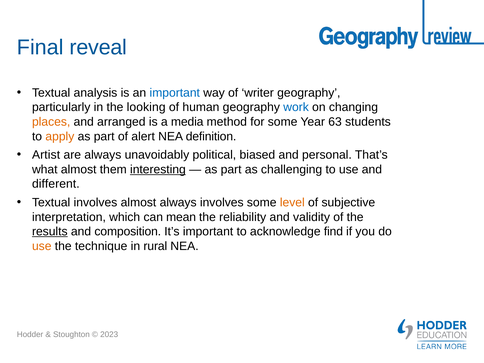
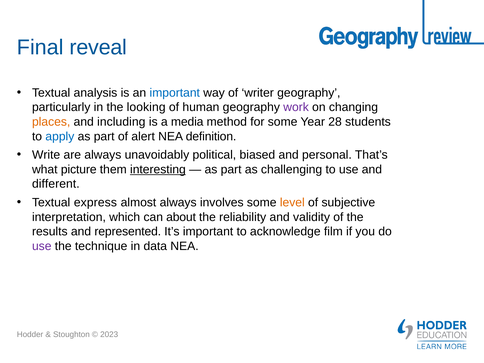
work colour: blue -> purple (296, 107)
arranged: arranged -> including (121, 122)
63: 63 -> 28 (335, 122)
apply colour: orange -> blue (60, 136)
Artist: Artist -> Write (46, 155)
what almost: almost -> picture (79, 169)
Textual involves: involves -> express (95, 203)
mean: mean -> about (181, 217)
results underline: present -> none (50, 232)
composition: composition -> represented (128, 232)
find: find -> film (333, 232)
use colour: orange -> purple (42, 246)
rural: rural -> data (155, 246)
